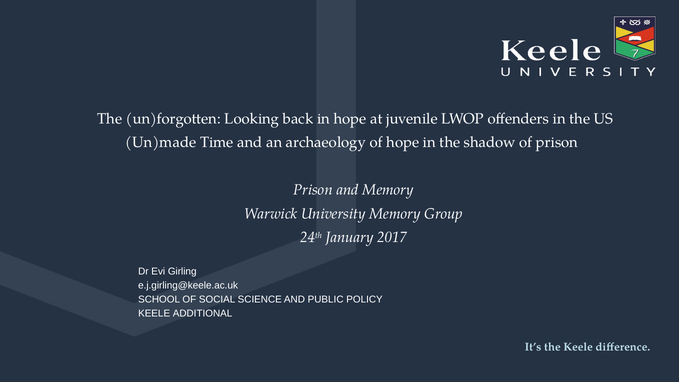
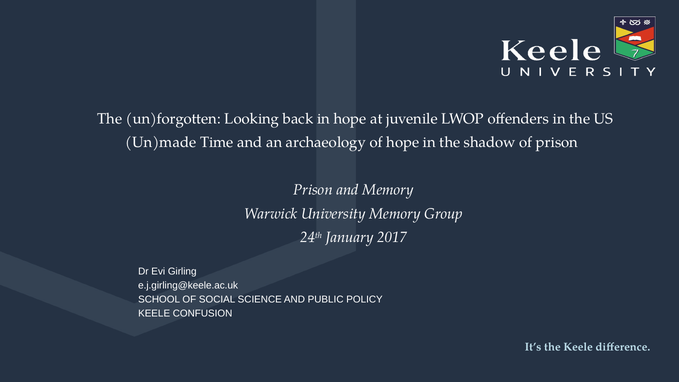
ADDITIONAL: ADDITIONAL -> CONFUSION (203, 313)
